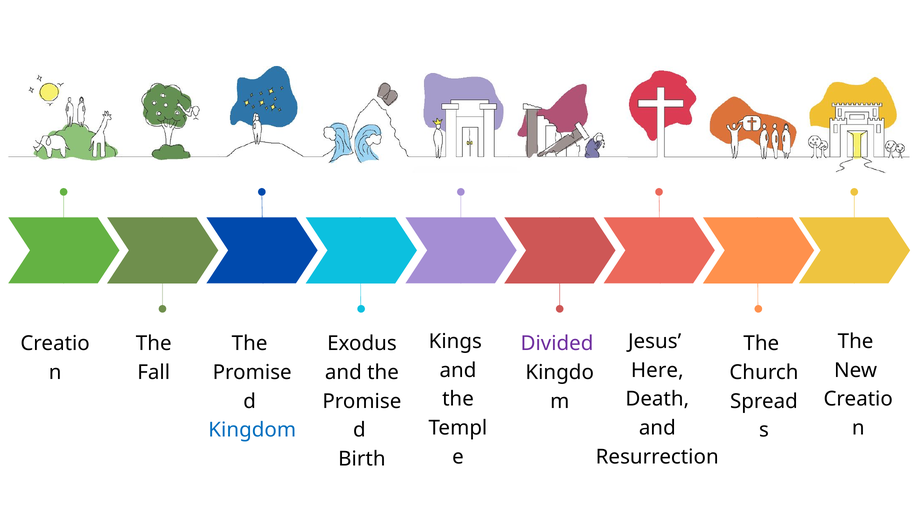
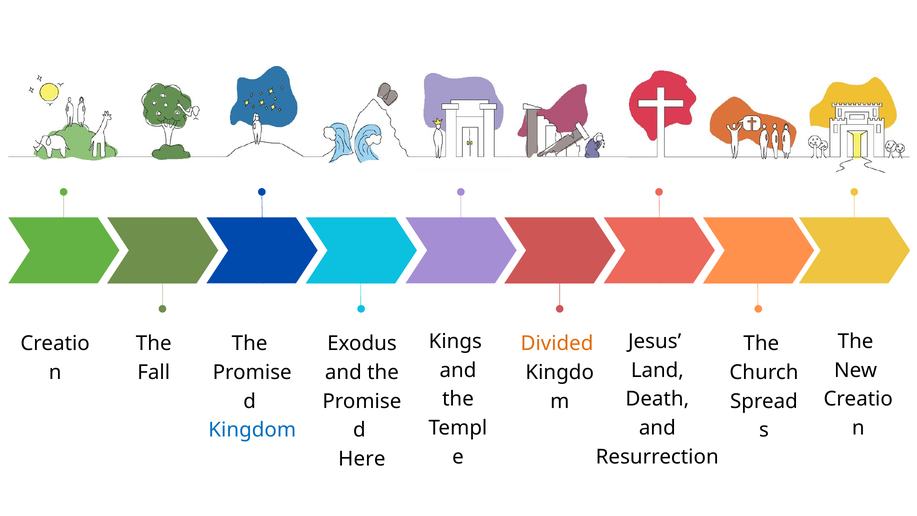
Divided colour: purple -> orange (557, 343)
Here: Here -> Land (657, 370)
Birth: Birth -> Here (362, 459)
